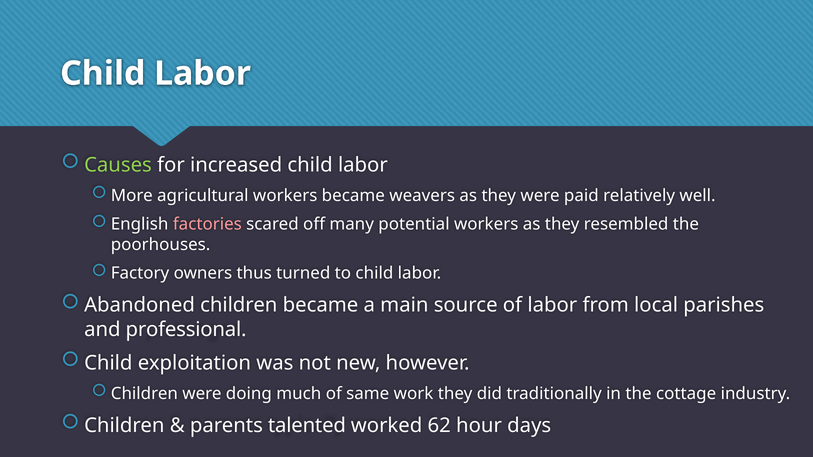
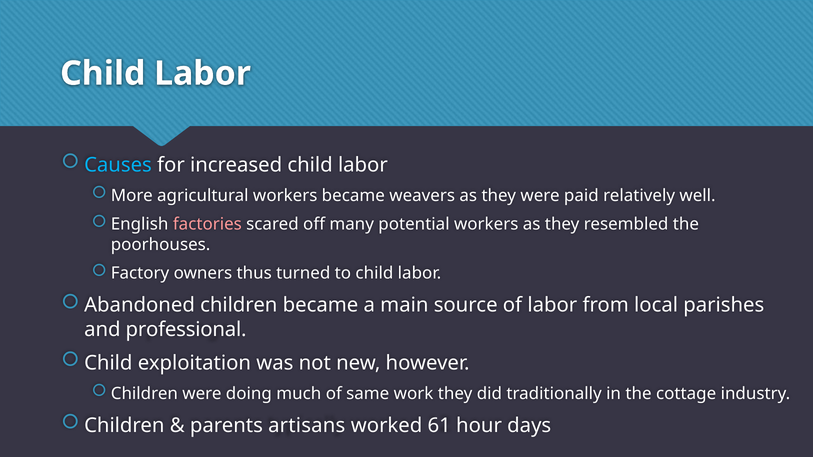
Causes colour: light green -> light blue (118, 165)
talented: talented -> artisans (307, 426)
62: 62 -> 61 (439, 426)
